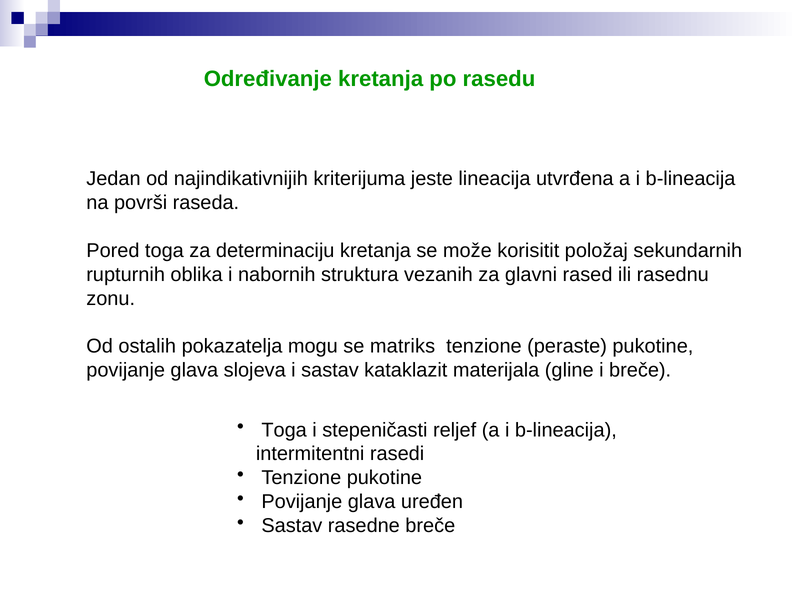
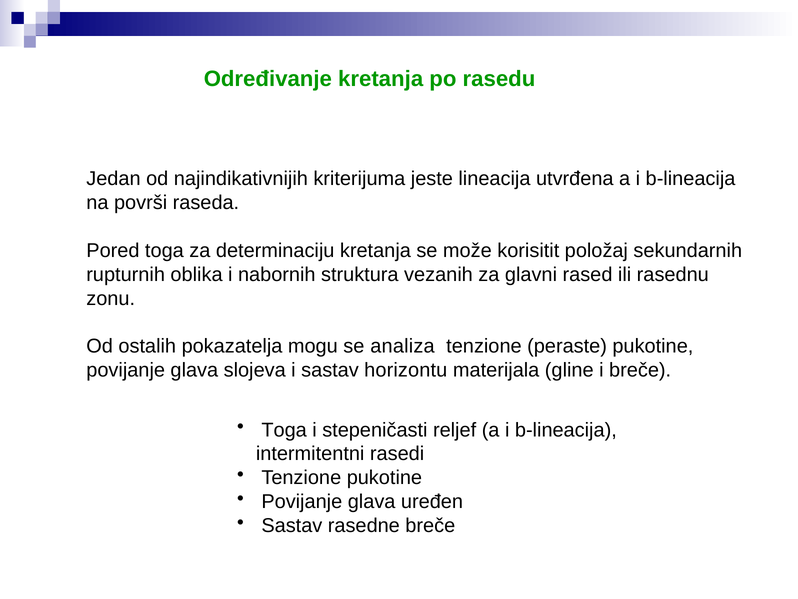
matriks: matriks -> analiza (402, 346)
kataklazit: kataklazit -> horizontu (406, 370)
